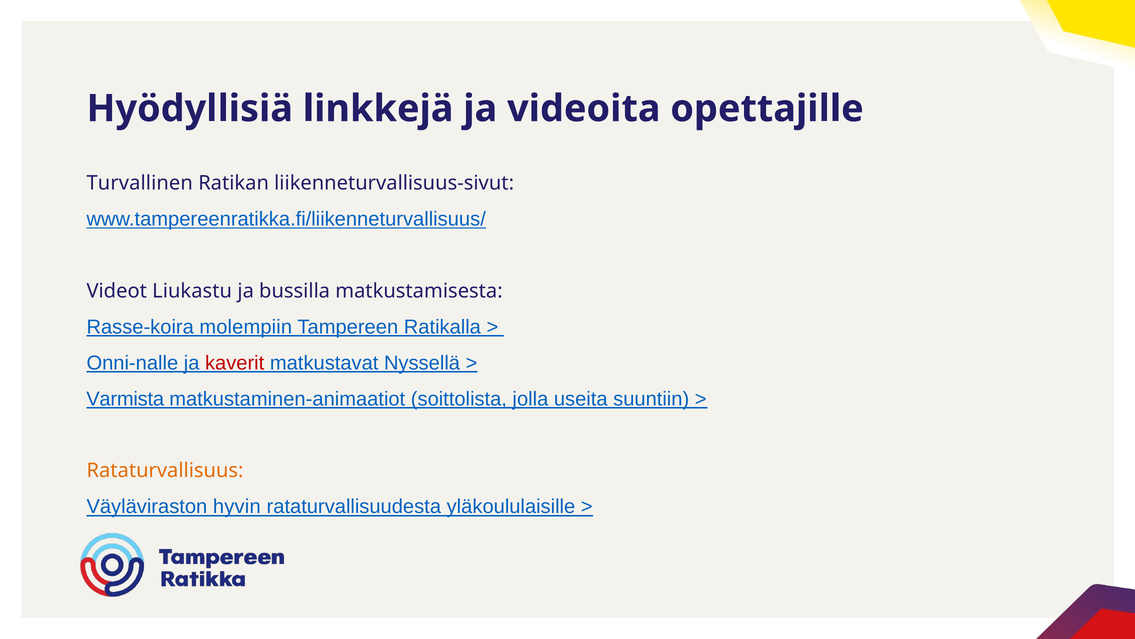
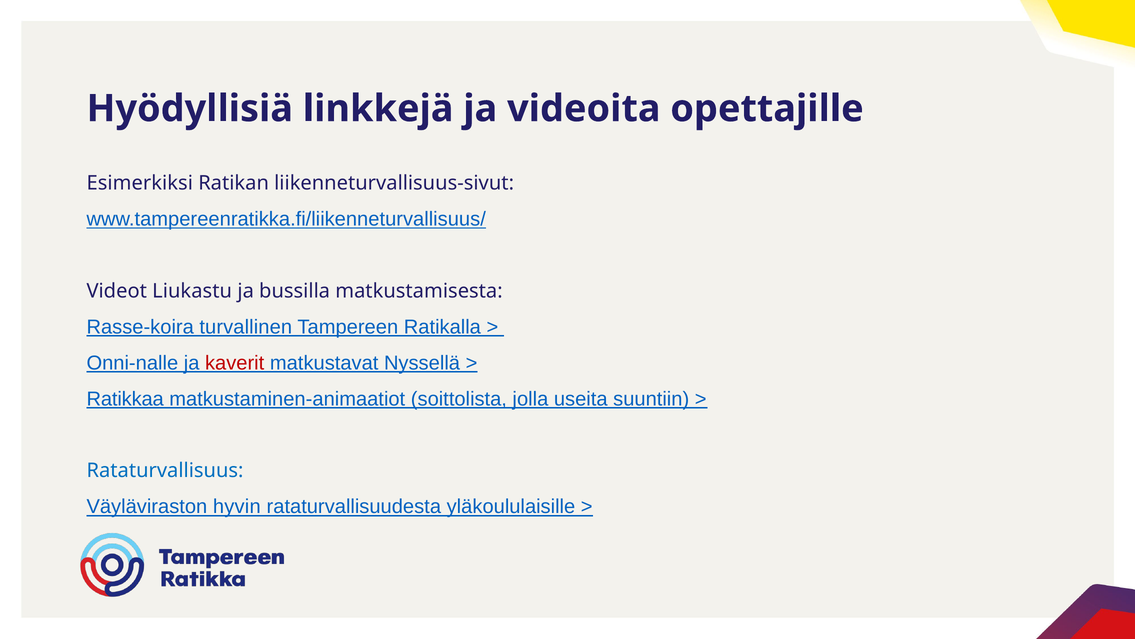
Turvallinen: Turvallinen -> Esimerkiksi (140, 183)
molempiin: molempiin -> turvallinen (246, 327)
Varmista: Varmista -> Ratikkaa (125, 399)
Rataturvallisuus colour: orange -> blue (165, 470)
